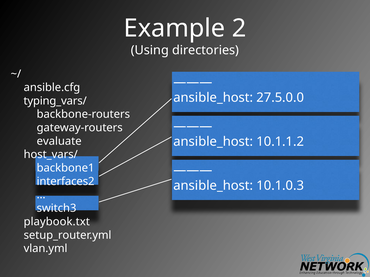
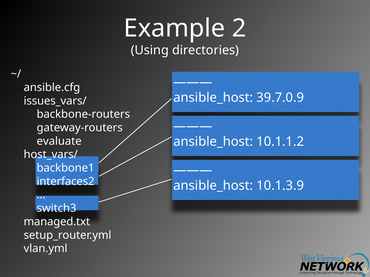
27.5.0.0: 27.5.0.0 -> 39.7.0.9 (280, 98)
typing_vars/: typing_vars/ -> issues_vars/ (55, 101)
10.1.0.3: 10.1.0.3 -> 10.1.3.9 (280, 186)
playbook.txt: playbook.txt -> managed.txt (57, 222)
